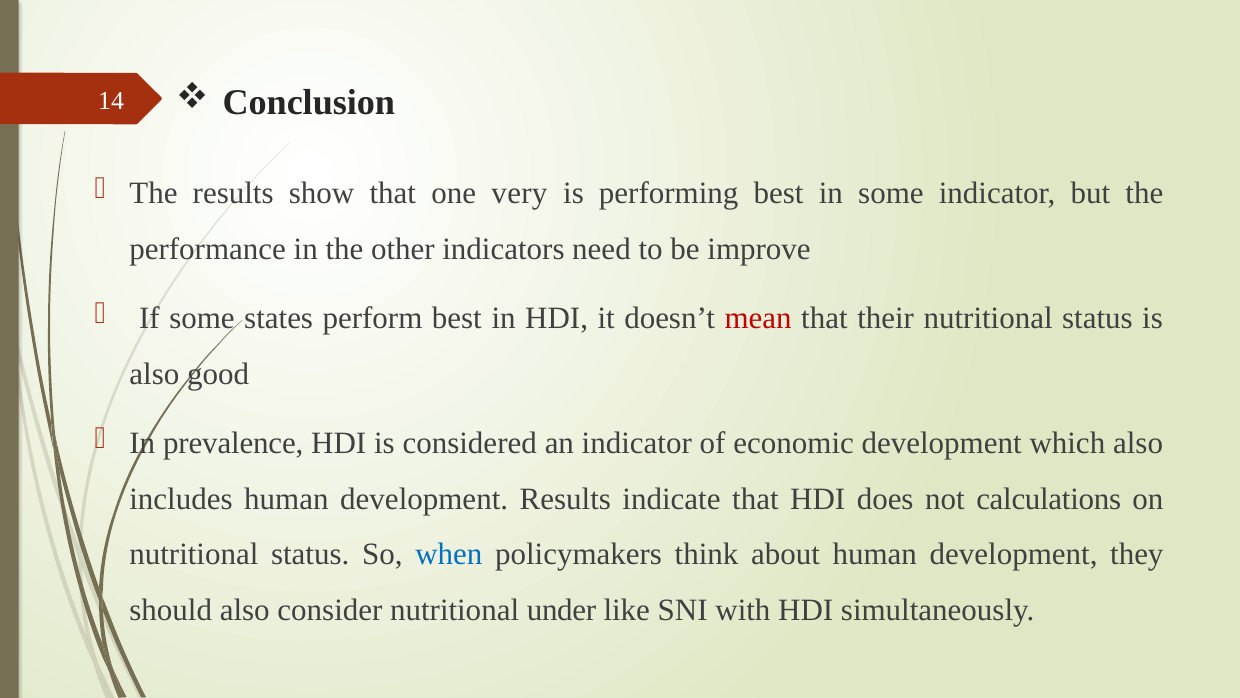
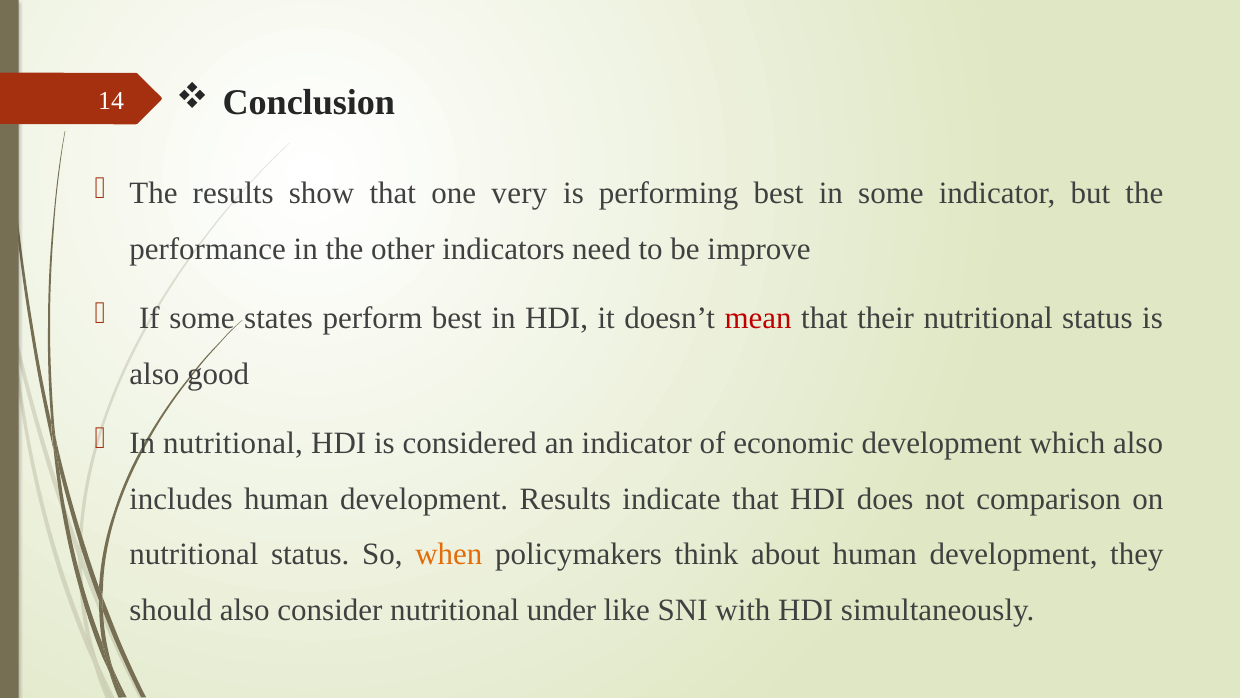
In prevalence: prevalence -> nutritional (233, 443)
calculations: calculations -> comparison (1049, 498)
when colour: blue -> orange (449, 554)
